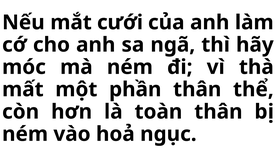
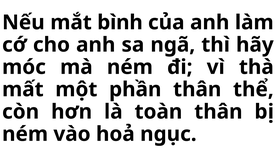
cưới: cưới -> bình (120, 23)
